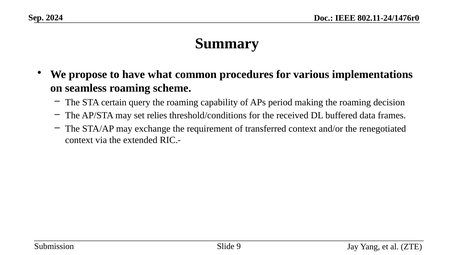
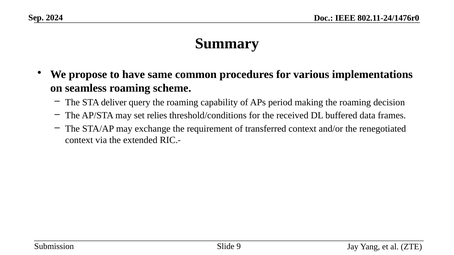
what: what -> same (160, 75)
certain: certain -> deliver (114, 102)
